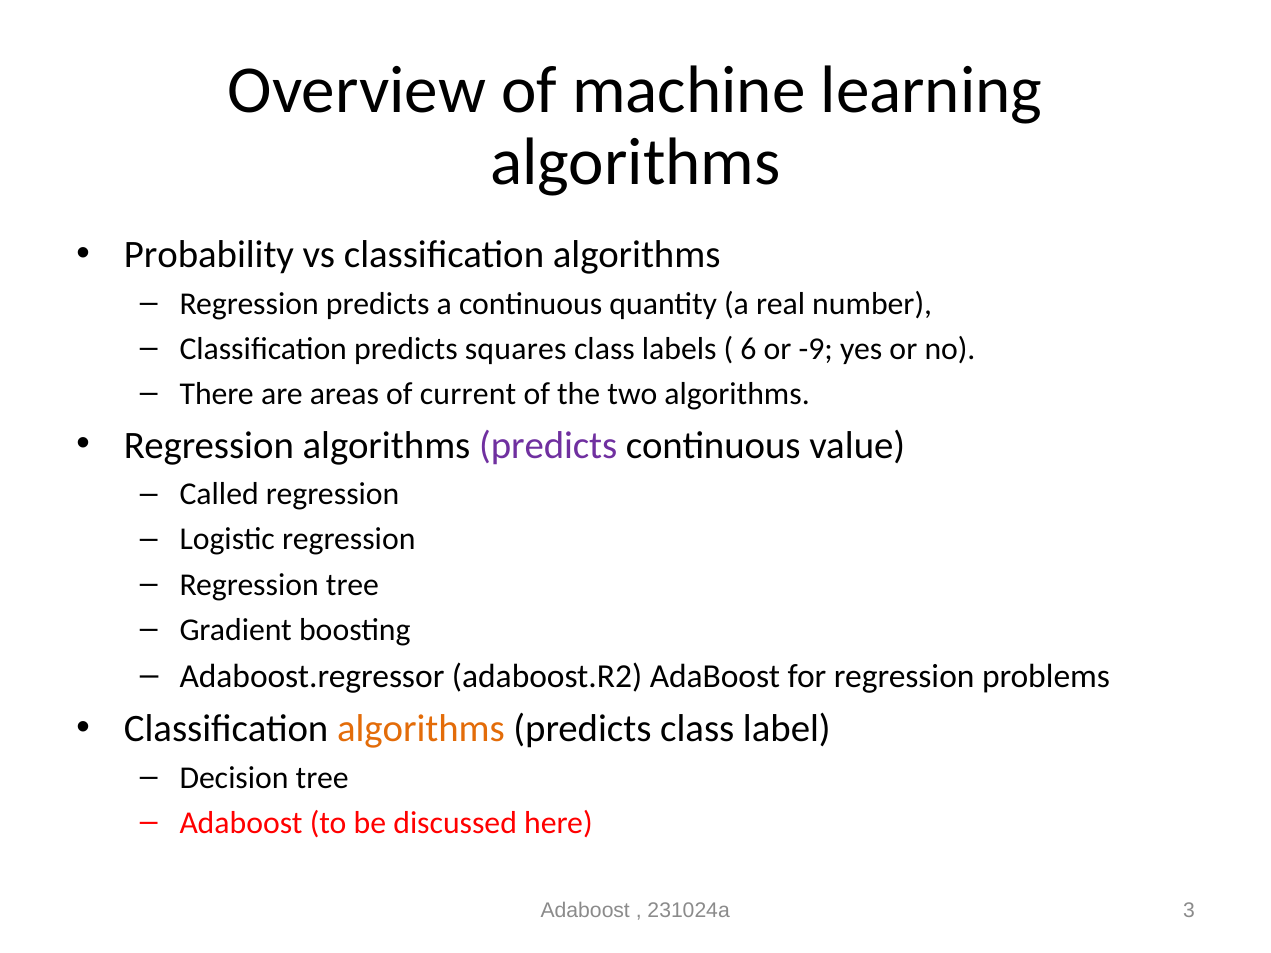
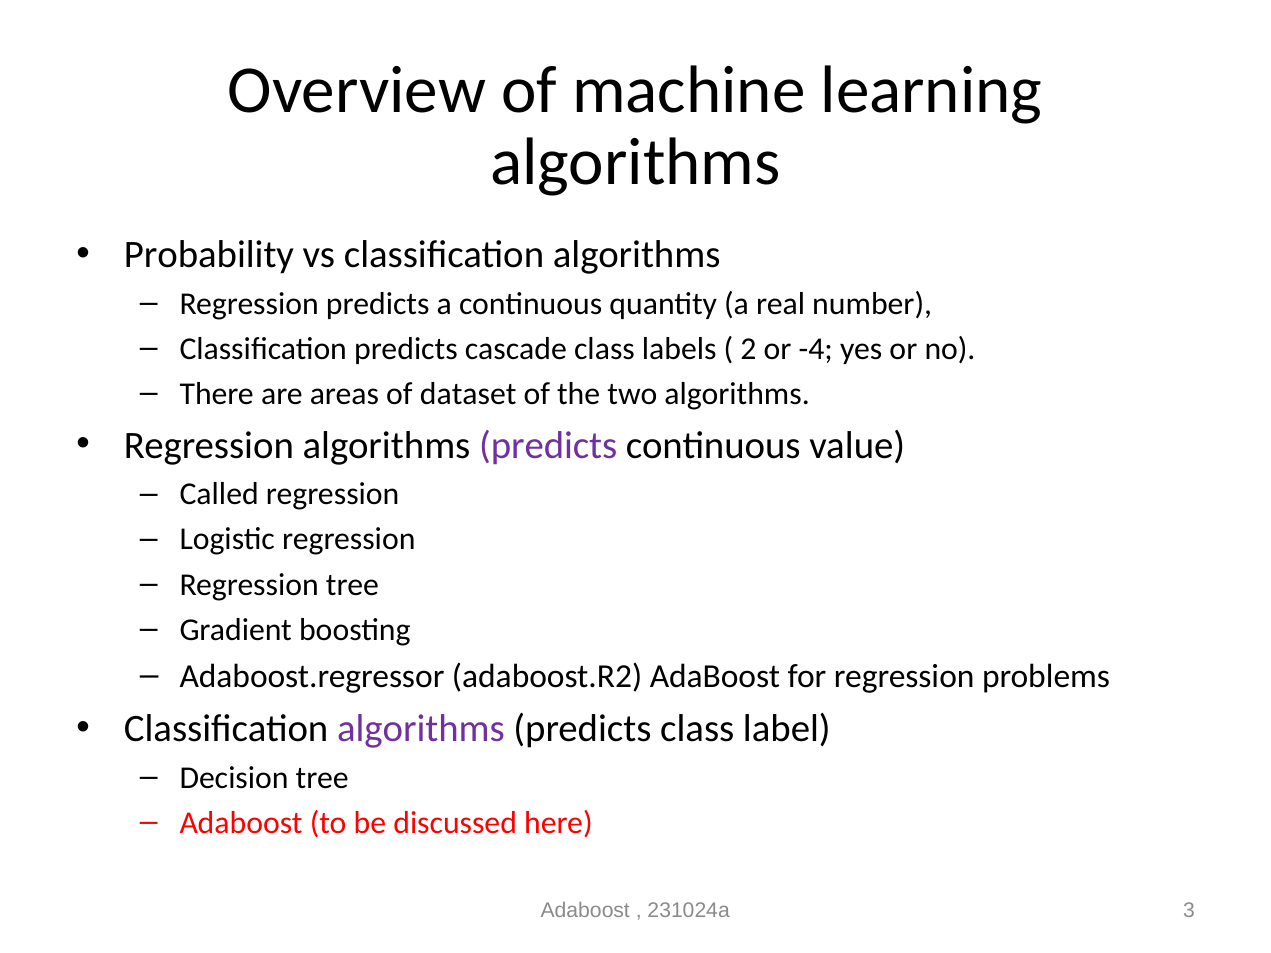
squares: squares -> cascade (516, 349)
6: 6 -> 2 (749, 349)
-9: -9 -> -4 (816, 349)
current: current -> dataset (468, 394)
algorithms colour: orange -> purple (421, 729)
